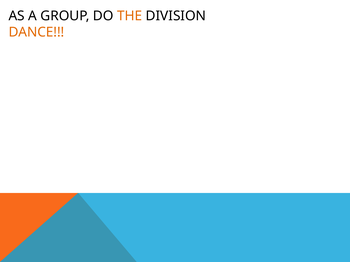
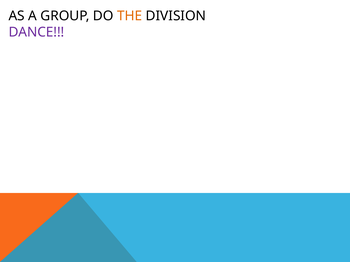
DANCE colour: orange -> purple (36, 32)
